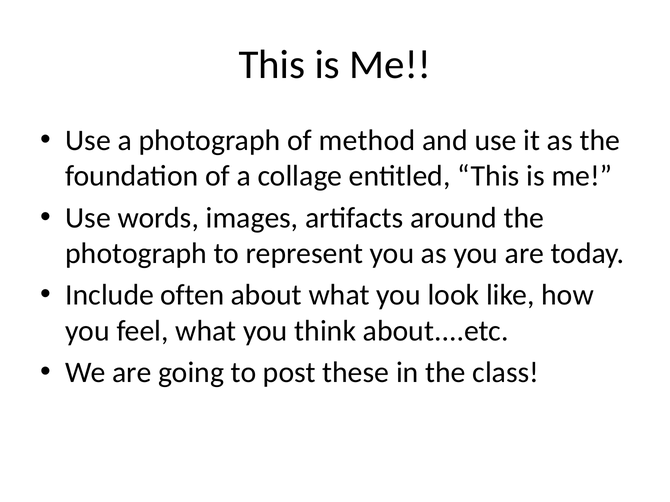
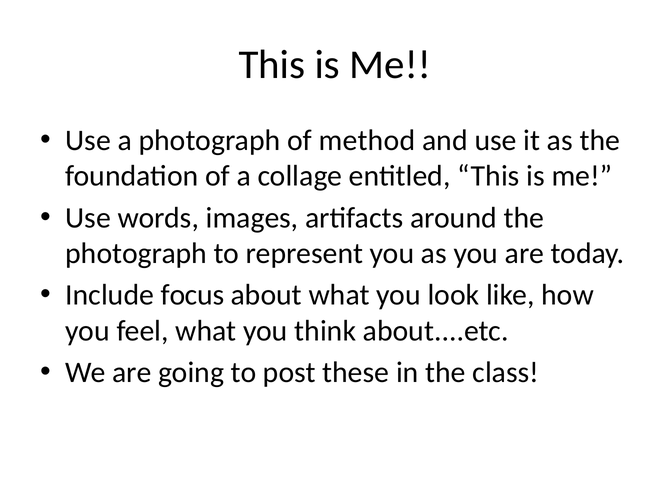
often: often -> focus (192, 295)
